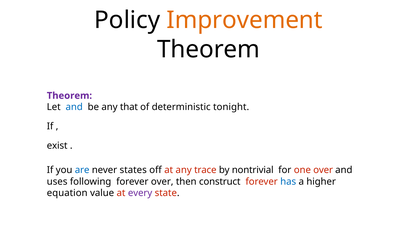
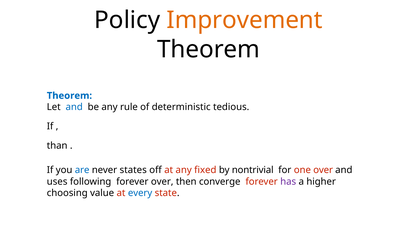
Theorem colour: purple -> blue (69, 95)
that: that -> rule (129, 107)
tonight: tonight -> tedious (231, 107)
exist: exist -> than (57, 146)
trace: trace -> fixed (205, 170)
construct: construct -> converge (220, 181)
has colour: blue -> purple (288, 181)
equation: equation -> choosing (67, 193)
every colour: purple -> blue (140, 193)
